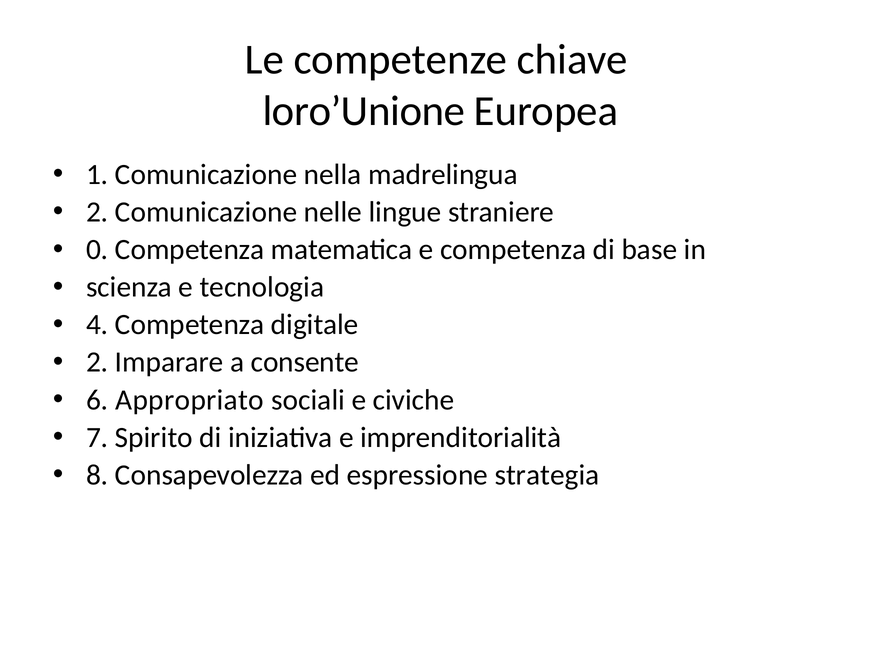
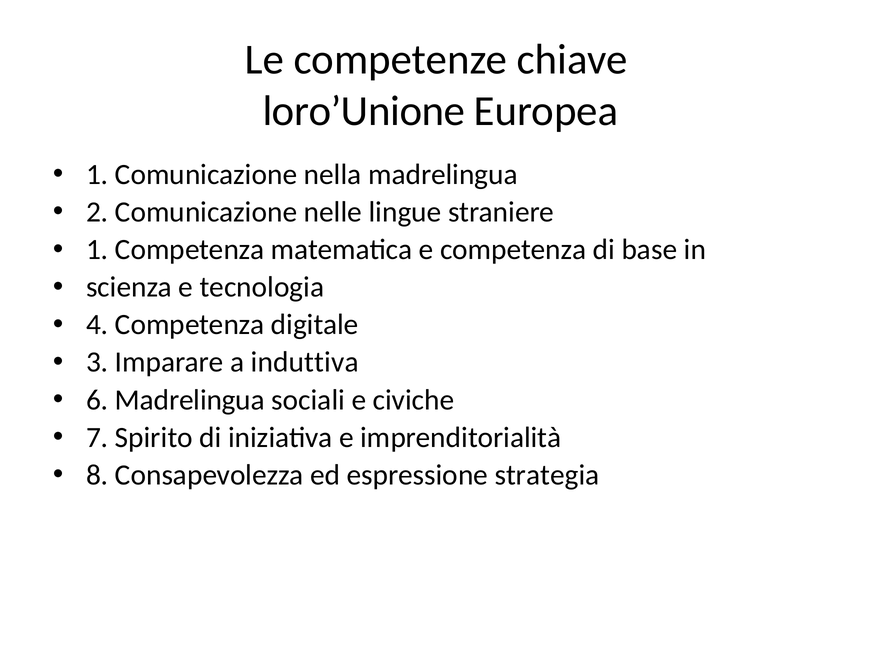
0: 0 -> 1 (97, 250)
2: 2 -> 3 (97, 363)
consente: consente -> induttiva (305, 363)
6 Appropriato: Appropriato -> Madrelingua (190, 400)
